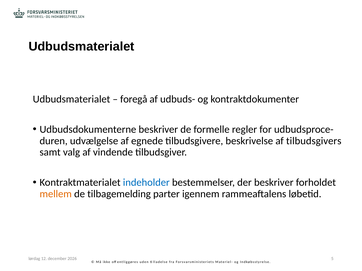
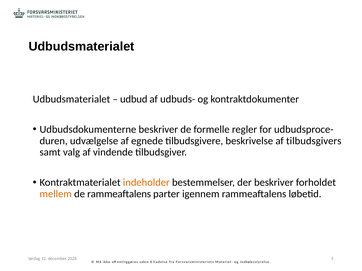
foregå: foregå -> udbud (134, 99)
indeholder colour: blue -> orange (146, 183)
de tilbagemelding: tilbagemelding -> rammeaftalens (119, 194)
